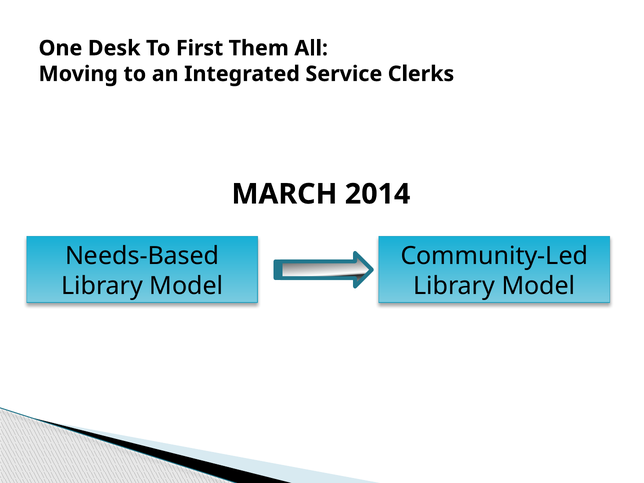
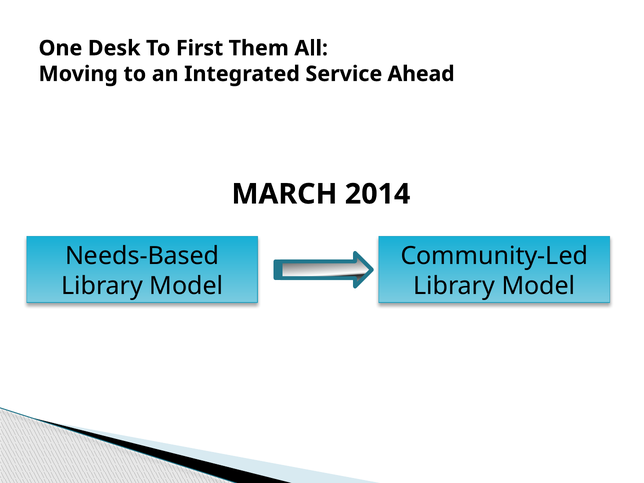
Clerks: Clerks -> Ahead (421, 74)
